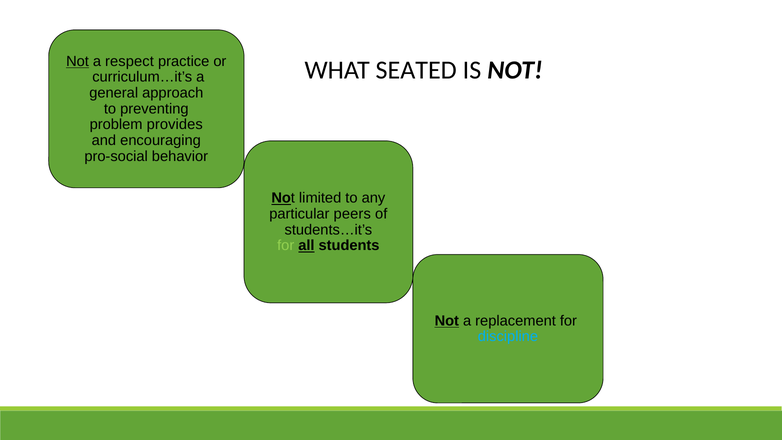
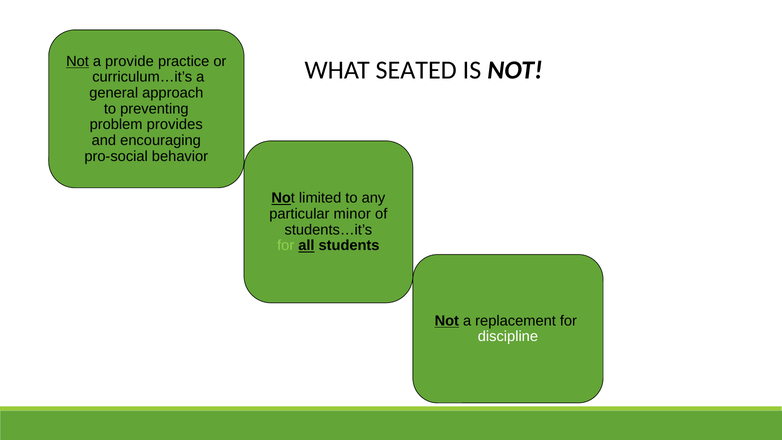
respect: respect -> provide (129, 61)
peers: peers -> minor (352, 214)
discipline colour: light blue -> white (508, 336)
